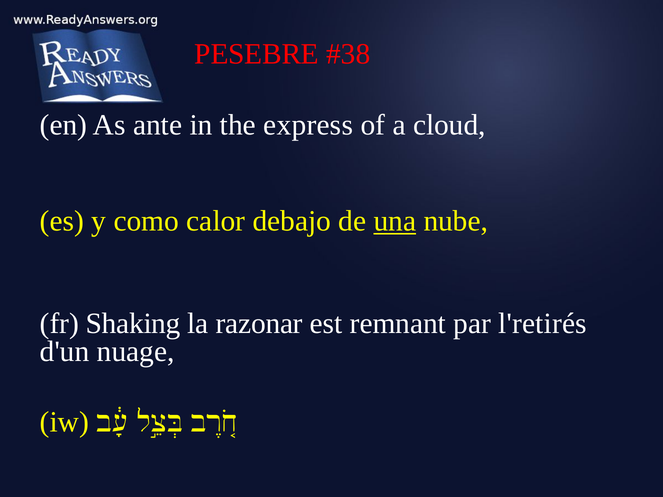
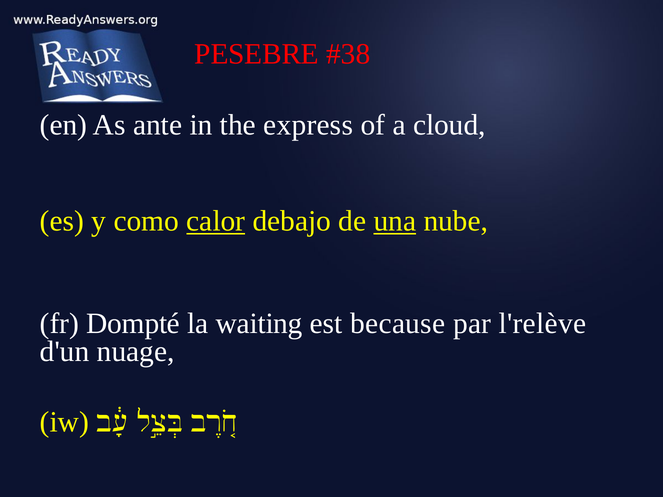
calor underline: none -> present (216, 221)
Shaking: Shaking -> Dompté (133, 323)
razonar: razonar -> waiting (259, 323)
remnant: remnant -> because (398, 323)
l'retirés: l'retirés -> l'relève (543, 323)
